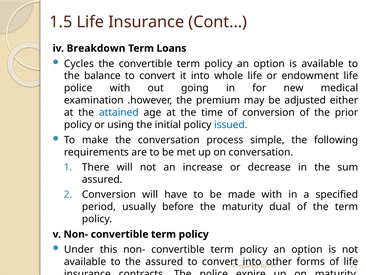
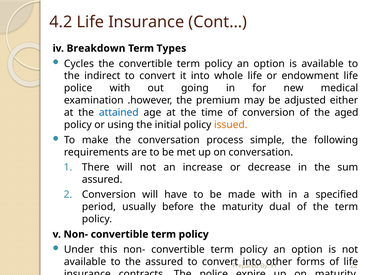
1.5: 1.5 -> 4.2 (61, 22)
Loans: Loans -> Types (171, 48)
balance: balance -> indirect (102, 76)
prior: prior -> aged (346, 112)
issued colour: blue -> orange (231, 125)
